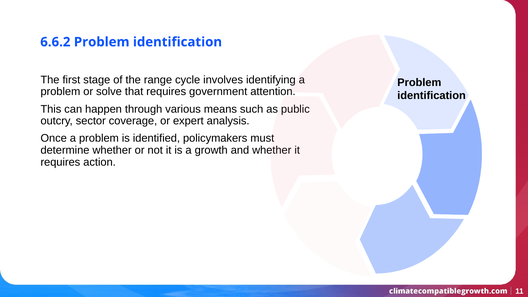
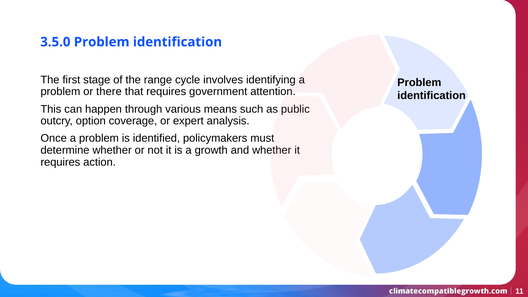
6.6.2: 6.6.2 -> 3.5.0 (55, 42)
solve: solve -> there (109, 92)
sector: sector -> option (91, 121)
